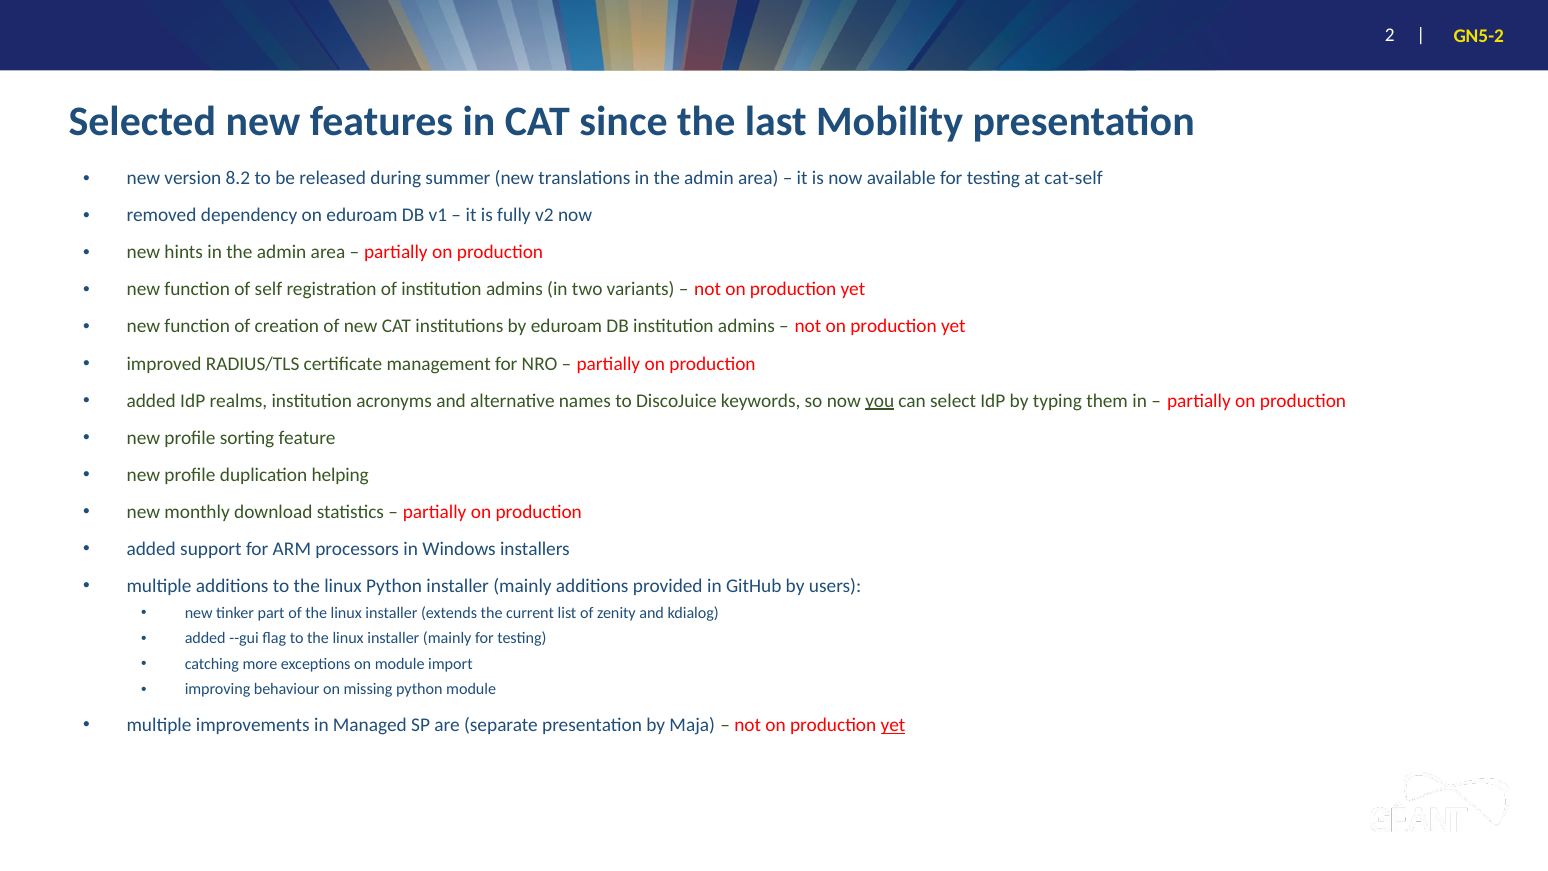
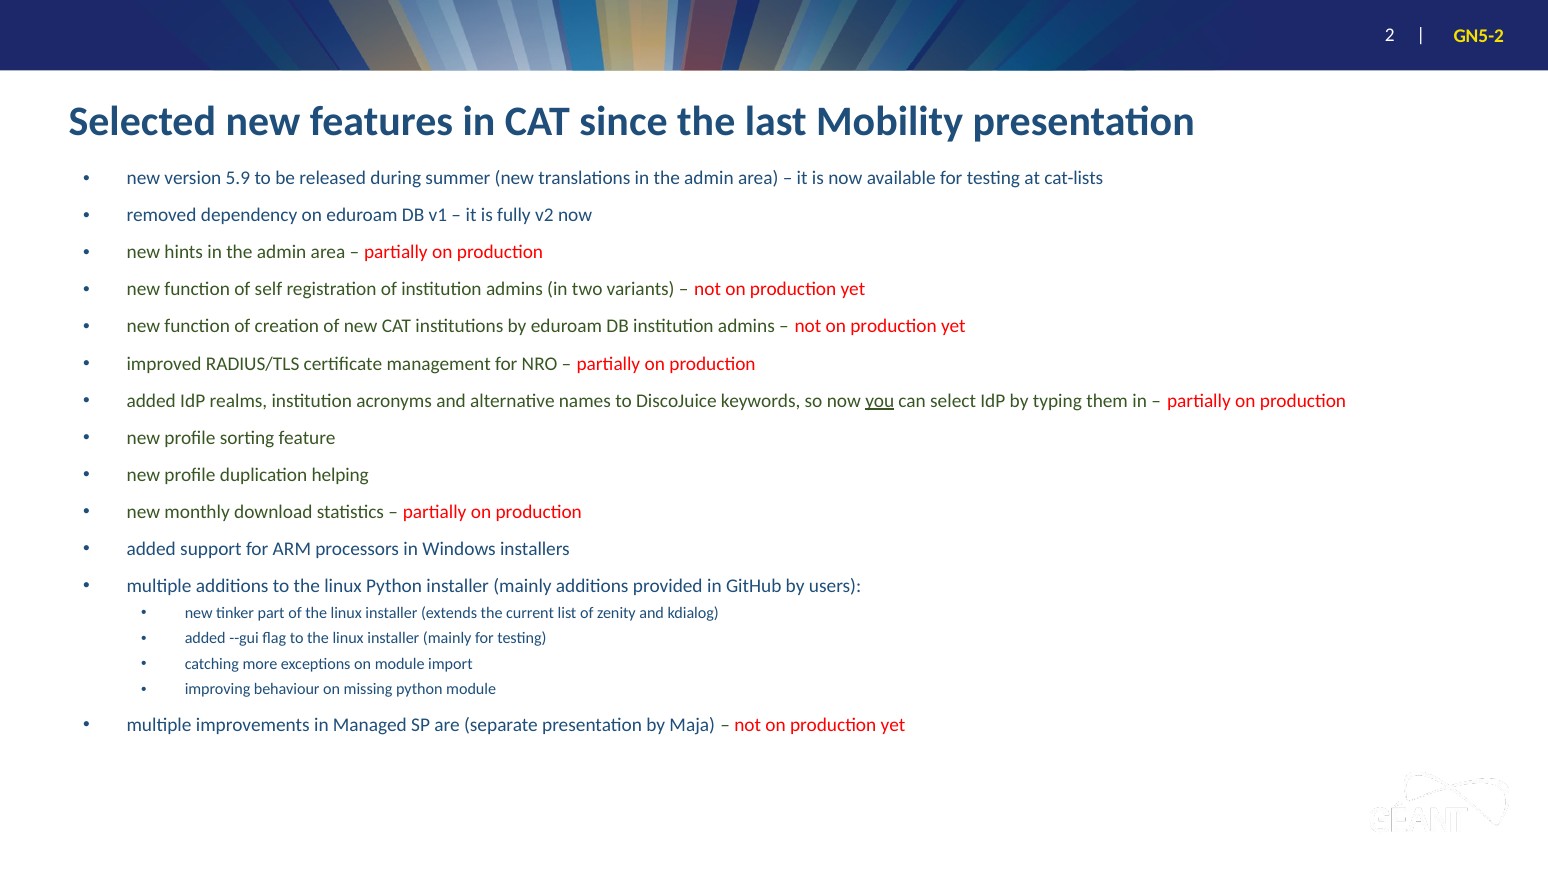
8.2: 8.2 -> 5.9 (238, 178)
cat-self: cat-self -> cat-lists (1074, 178)
yet underline: present -> none (893, 725)
